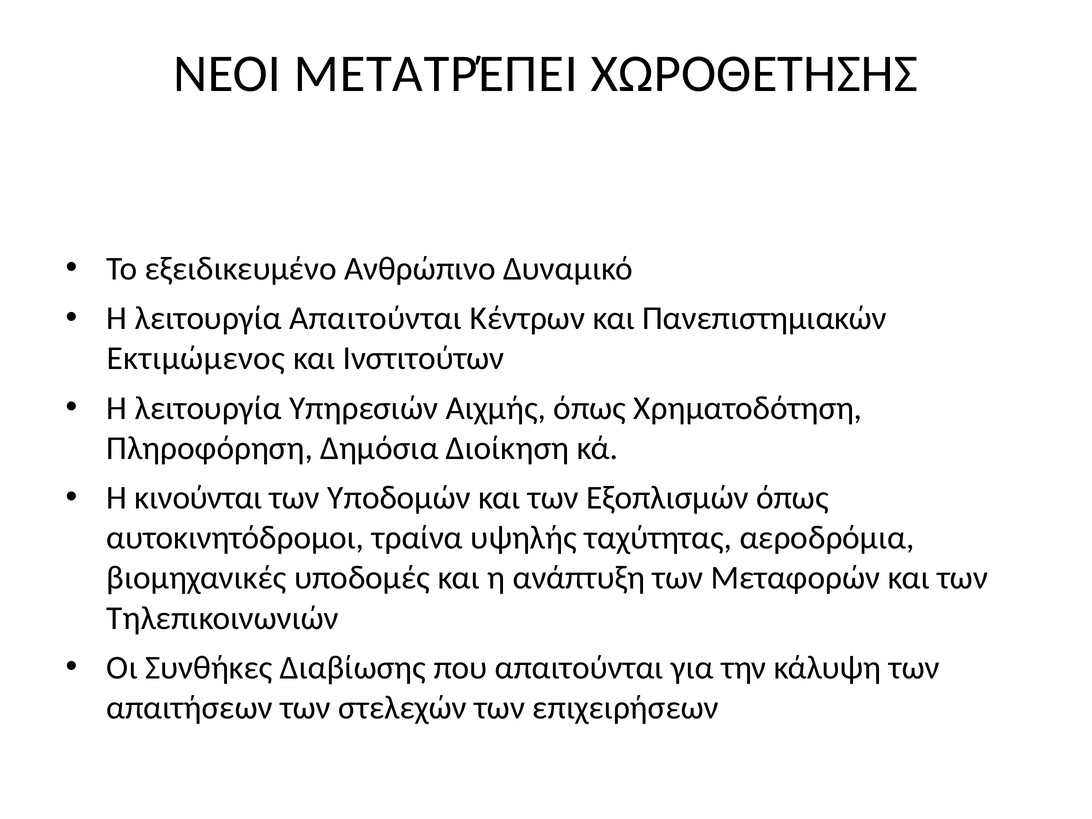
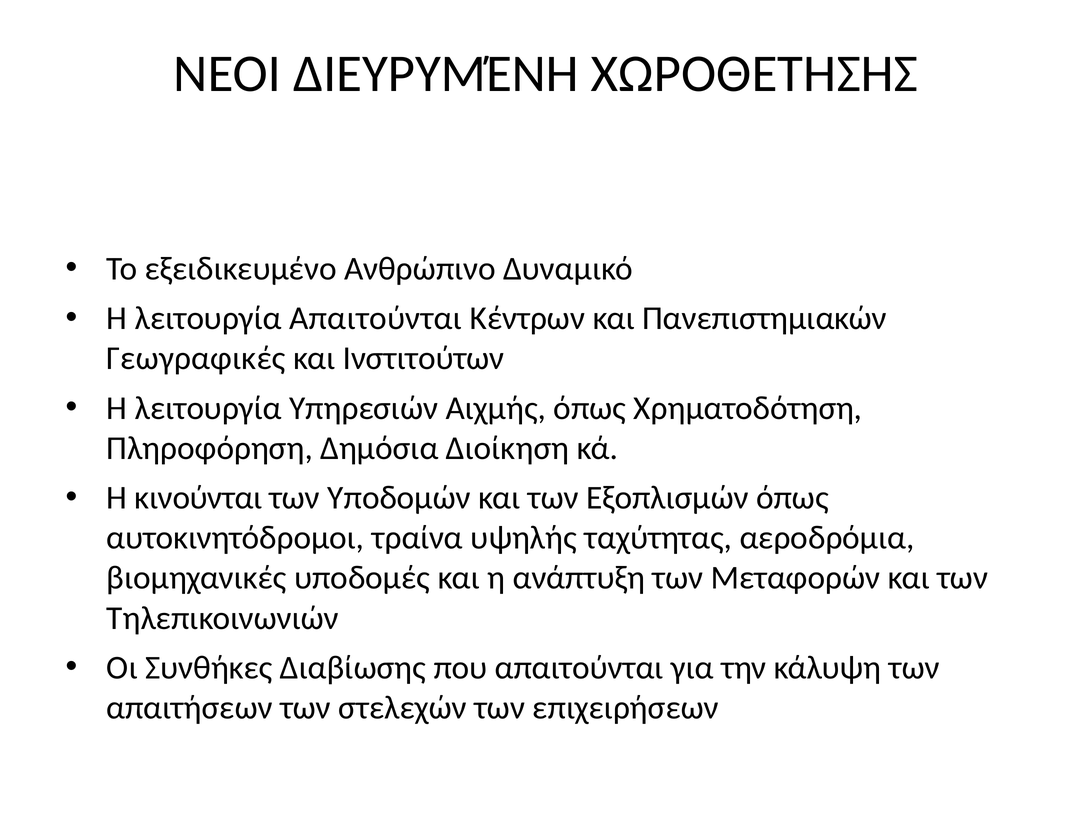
ΜΕΤΑΤΡΈΠΕΙ: ΜΕΤΑΤΡΈΠΕΙ -> ΔΙΕΥΡΥΜΈΝΗ (436, 74)
Εκτιμώμενος: Εκτιμώμενος -> Γεωγραφικές (196, 358)
